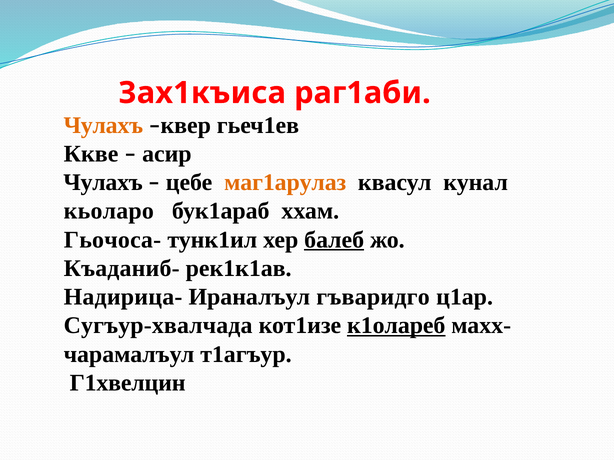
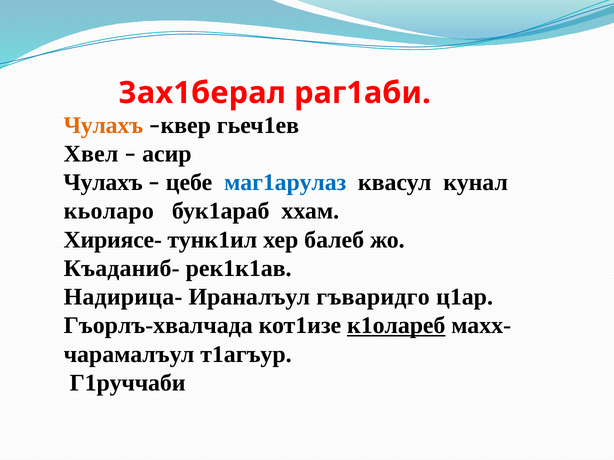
Зах1къиса: Зах1къиса -> Зах1берал (202, 93)
Ккве: Ккве -> Хвел (91, 154)
маг1арулаз colour: orange -> blue (285, 183)
Гьочоса-: Гьочоса- -> Хириясе- (113, 240)
балеб underline: present -> none (334, 240)
Сугъур-хвалчада: Сугъур-хвалчада -> Гъорлъ-хвалчада (158, 326)
Г1хвелцин: Г1хвелцин -> Г1руччаби (128, 383)
